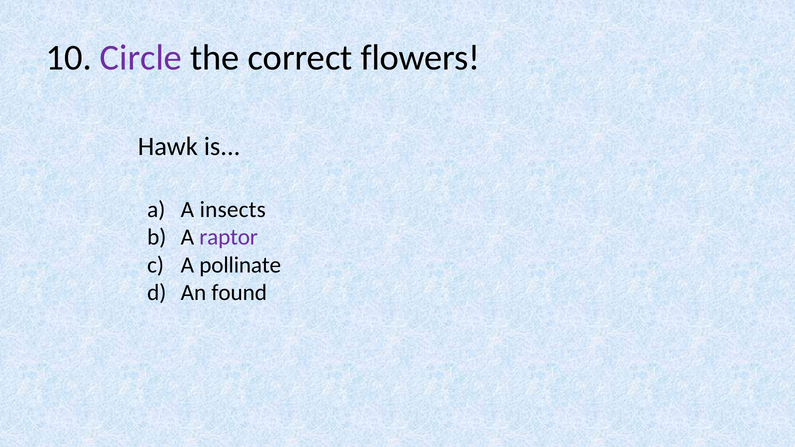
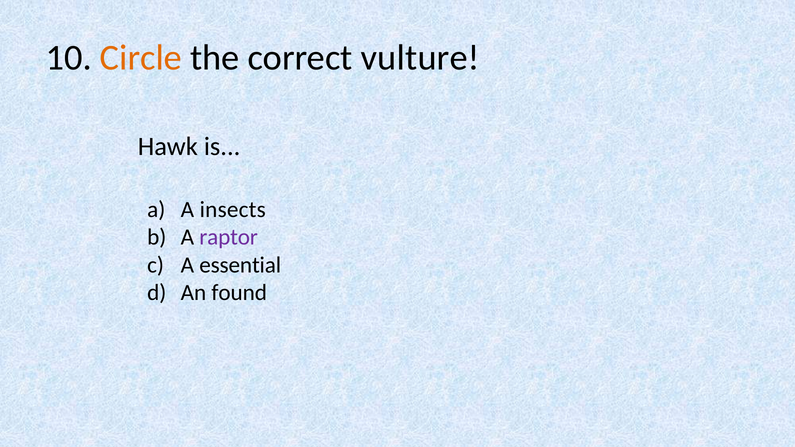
Circle colour: purple -> orange (141, 58)
flowers: flowers -> vulture (420, 58)
pollinate: pollinate -> essential (240, 265)
